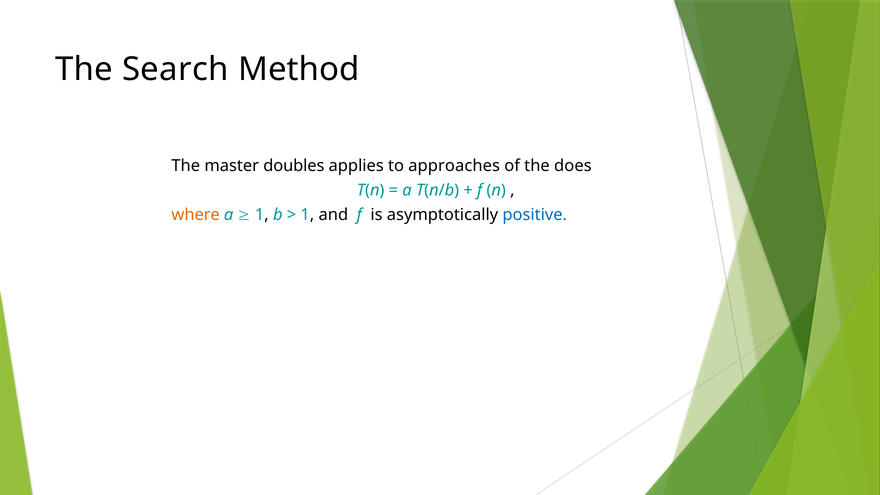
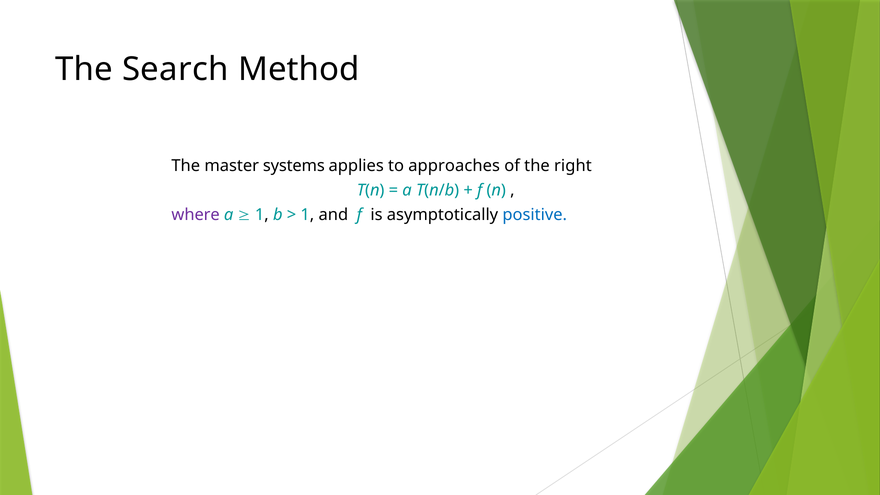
doubles: doubles -> systems (294, 166)
does: does -> right (573, 166)
where colour: orange -> purple (196, 215)
